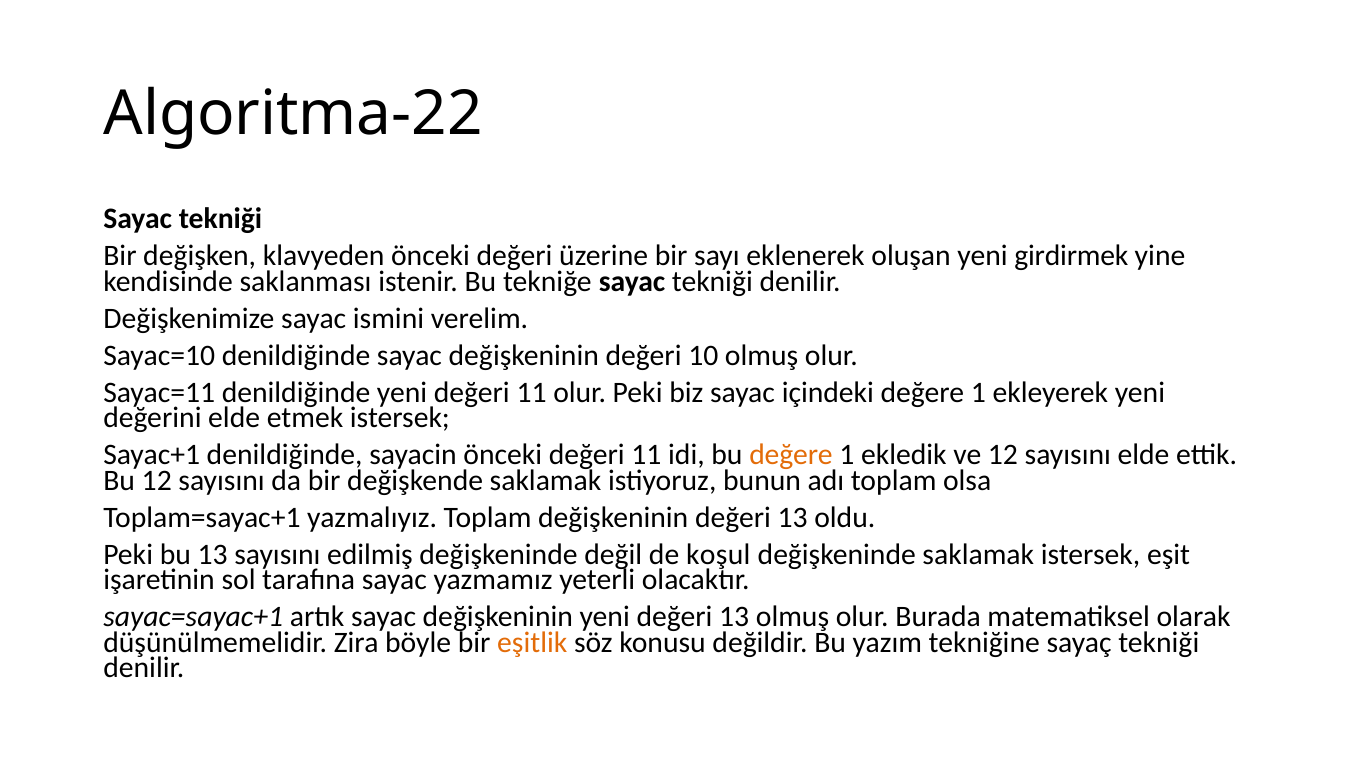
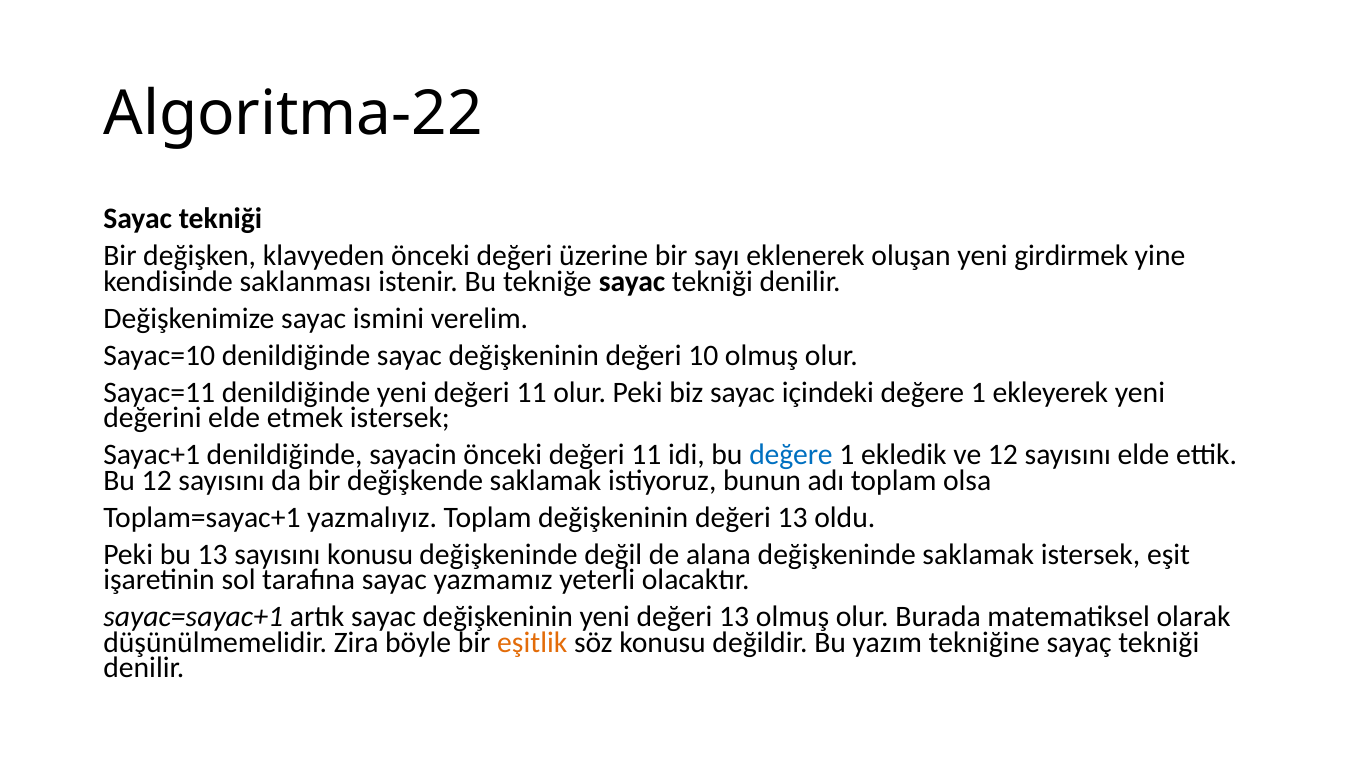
değere colour: orange -> blue (791, 455)
sayısını edilmiş: edilmiş -> konusu (370, 554)
koşul: koşul -> alana (718, 554)
